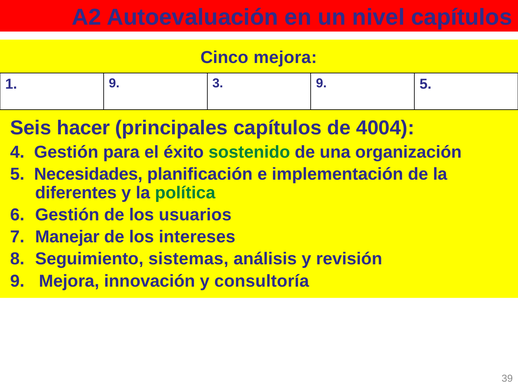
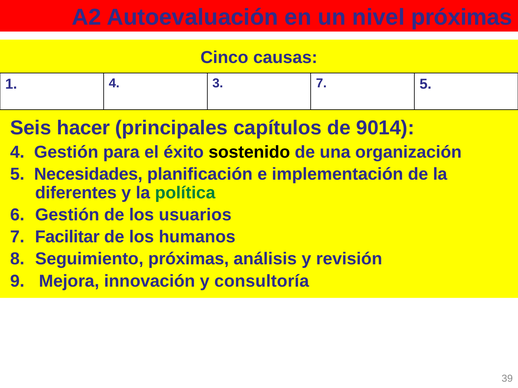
nivel capítulos: capítulos -> próximas (462, 17)
Cinco mejora: mejora -> causas (285, 58)
1 9: 9 -> 4 (114, 83)
3 9: 9 -> 7 (321, 83)
4004: 4004 -> 9014 (385, 128)
sostenido colour: green -> black (249, 152)
Manejar: Manejar -> Facilitar (67, 237)
intereses: intereses -> humanos (197, 237)
Seguimiento sistemas: sistemas -> próximas (189, 259)
